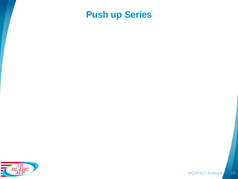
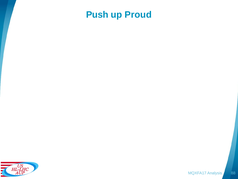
Series: Series -> Proud (138, 15)
